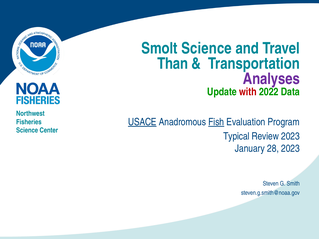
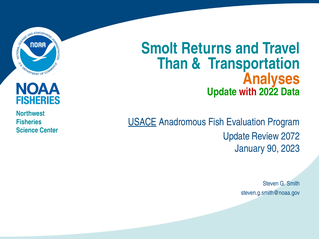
Smolt Science: Science -> Returns (207, 48)
Analyses colour: purple -> orange (271, 79)
Fish underline: present -> none (216, 122)
Typical: Typical -> Update (236, 136)
Review 2023: 2023 -> 2072 (290, 136)
28: 28 -> 90 (273, 149)
